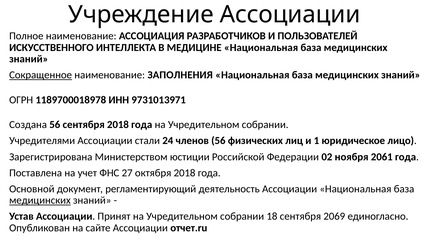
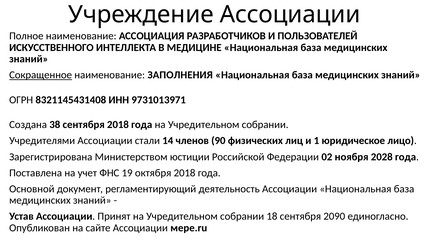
1189700018978: 1189700018978 -> 8321145431408 (71, 100)
Создана 56: 56 -> 38 (55, 125)
24: 24 -> 14 (168, 141)
членов 56: 56 -> 90 (218, 141)
2061: 2061 -> 2028 (382, 157)
27: 27 -> 19 (127, 173)
медицинских underline: present -> none (40, 201)
2069: 2069 -> 2090 (334, 217)
отчет.ru: отчет.ru -> мере.ru (189, 228)
